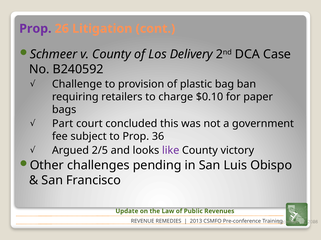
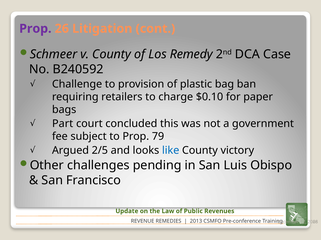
Delivery: Delivery -> Remedy (191, 54)
36: 36 -> 79 (158, 137)
like colour: purple -> blue (171, 151)
